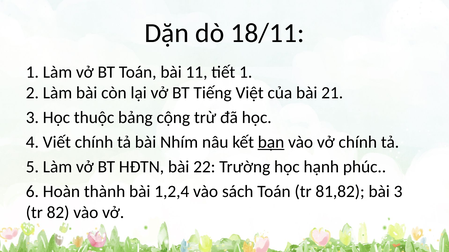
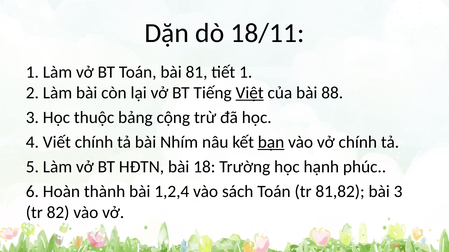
11: 11 -> 81 (197, 72)
Việt underline: none -> present (250, 93)
21: 21 -> 88 (332, 93)
22: 22 -> 18 (204, 167)
